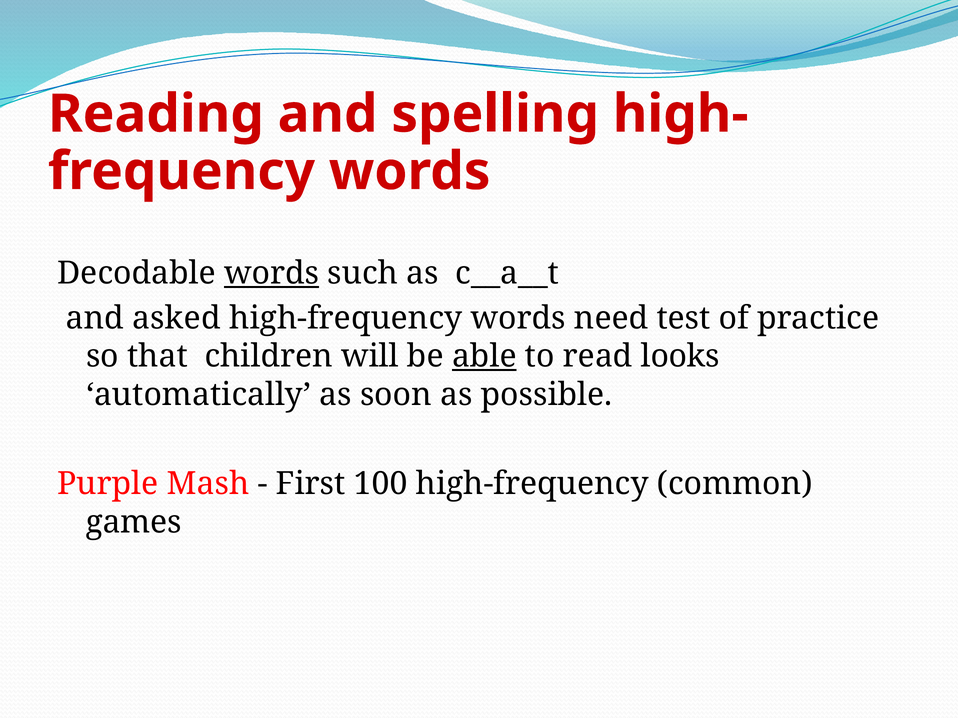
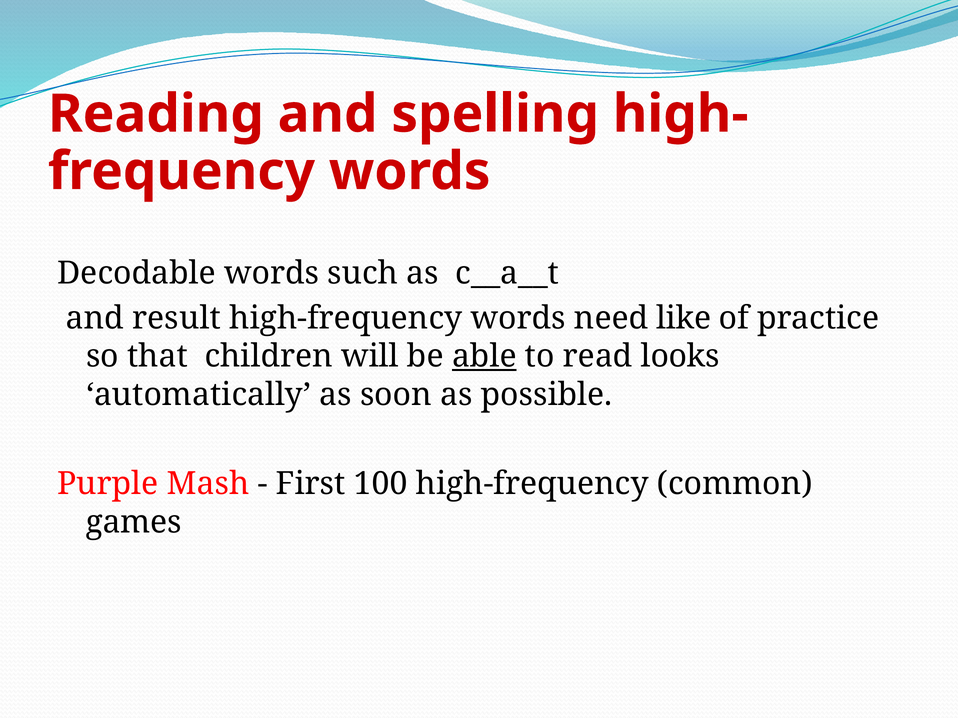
words underline: present -> none (272, 274)
asked: asked -> result (176, 318)
test: test -> like (684, 318)
